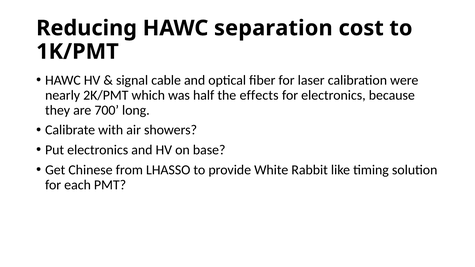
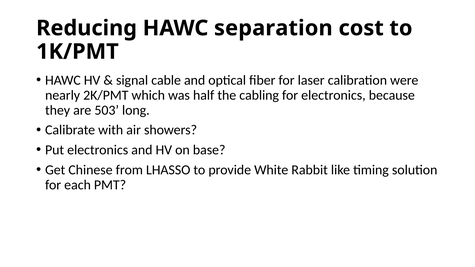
effects: effects -> cabling (259, 95)
700: 700 -> 503 (107, 110)
